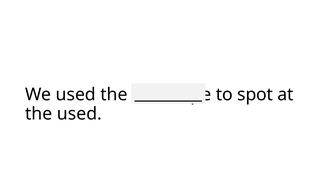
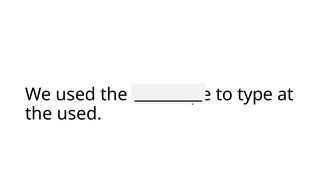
spot: spot -> type (255, 95)
